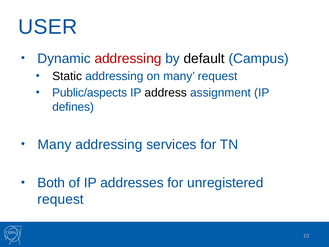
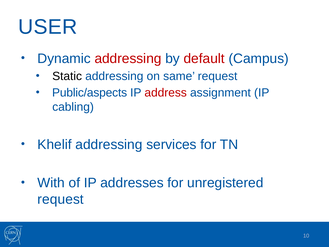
default colour: black -> red (204, 58)
on many: many -> same (179, 76)
address colour: black -> red (166, 93)
defines: defines -> cabling (73, 107)
Many: Many -> Khelif (55, 144)
Both: Both -> With (51, 183)
